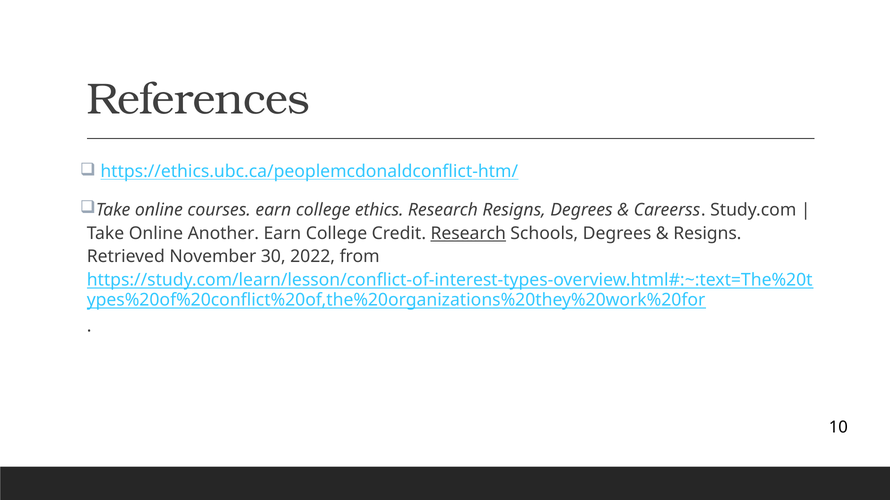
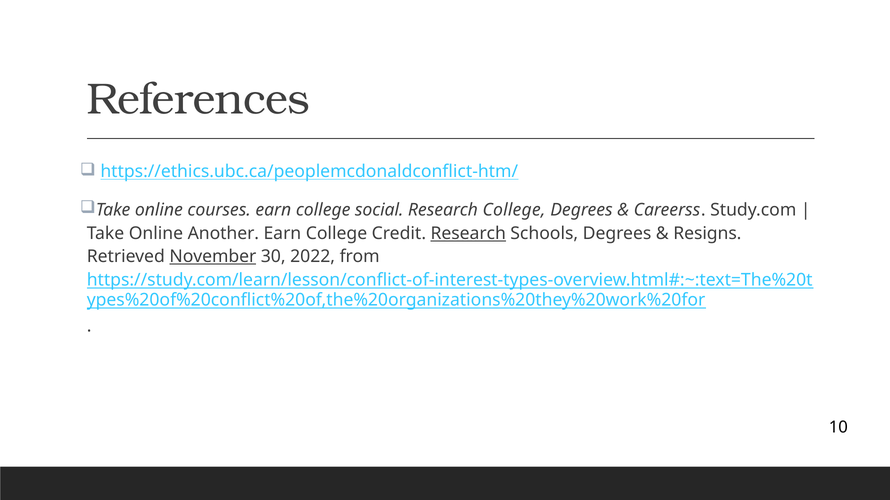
ethics: ethics -> social (379, 210)
Research Resigns: Resigns -> College (514, 210)
November underline: none -> present (213, 257)
